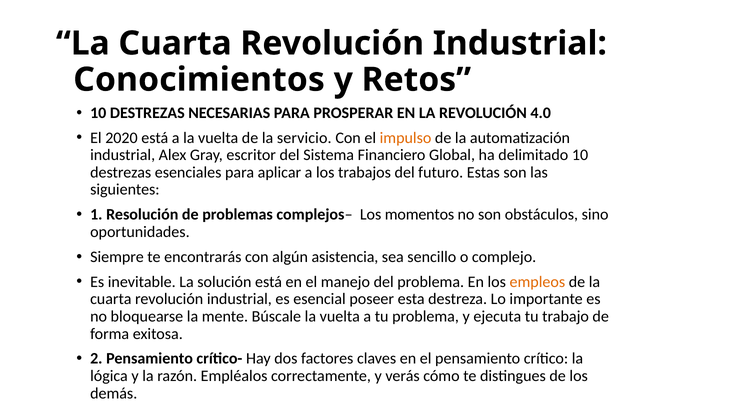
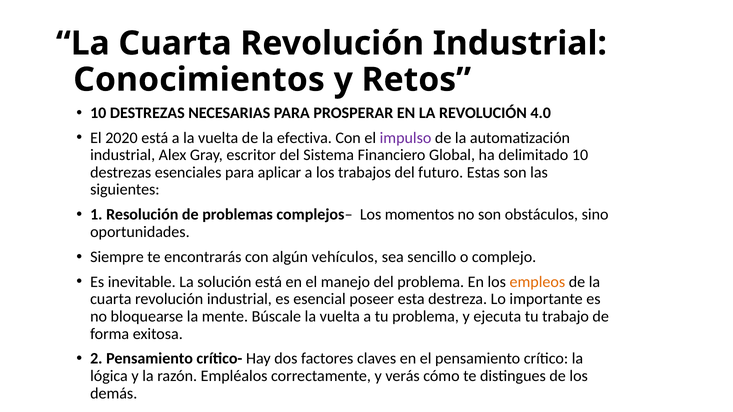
servicio: servicio -> efectiva (304, 138)
impulso colour: orange -> purple (406, 138)
asistencia: asistencia -> vehículos (345, 257)
